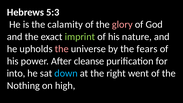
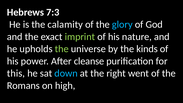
5:3: 5:3 -> 7:3 (53, 12)
glory colour: pink -> light blue (122, 24)
the colour: pink -> light green (62, 49)
fears: fears -> kinds (147, 49)
into: into -> this (16, 73)
Nothing: Nothing -> Romans (23, 85)
